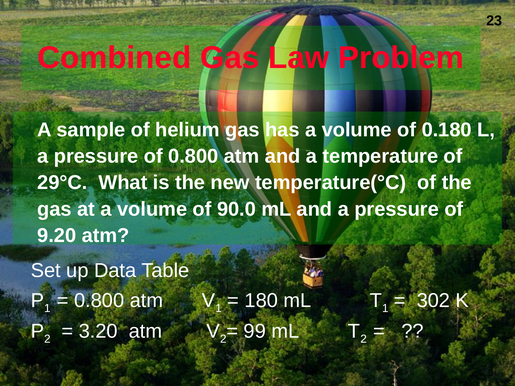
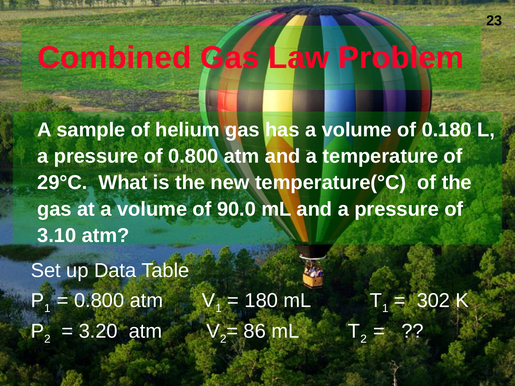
9.20: 9.20 -> 3.10 (57, 236)
99: 99 -> 86 (255, 331)
